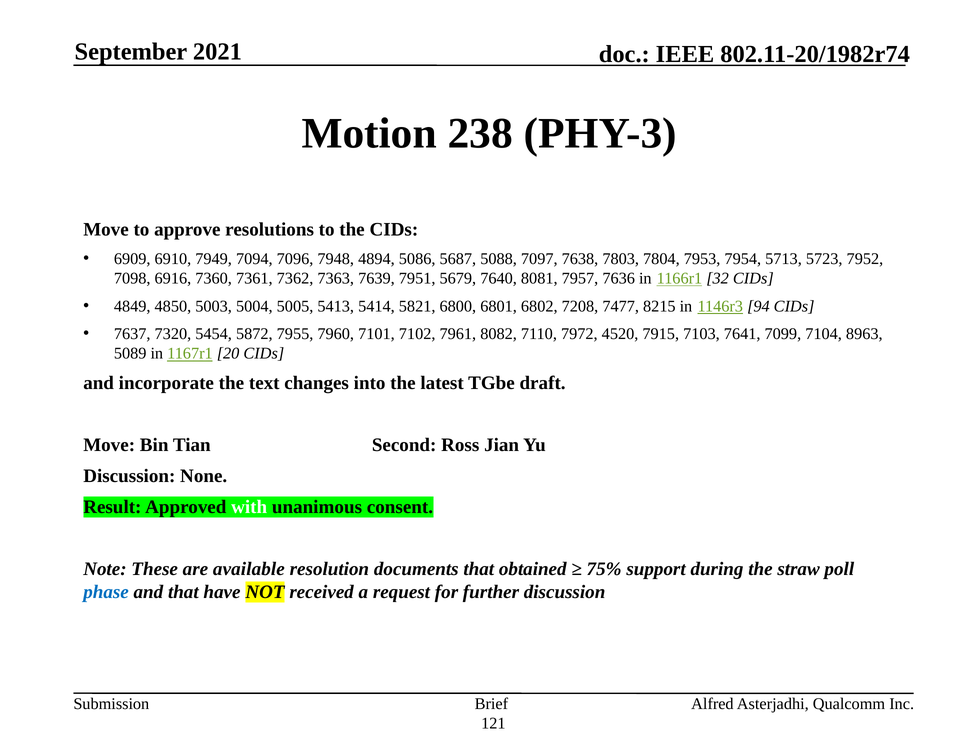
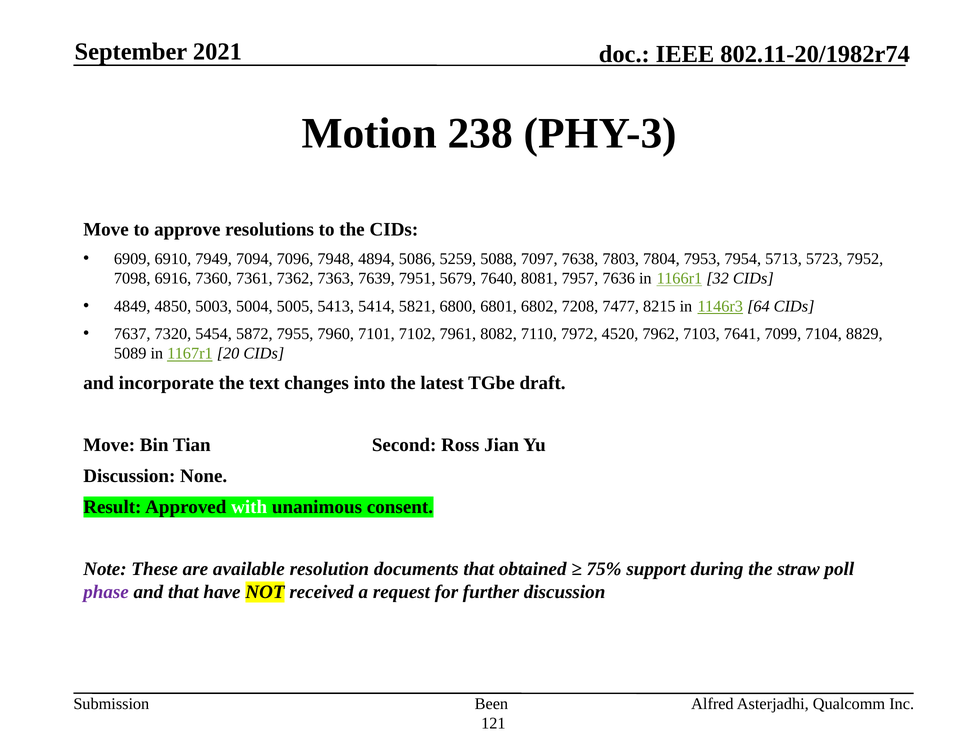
5687: 5687 -> 5259 (458, 259)
94: 94 -> 64 (758, 306)
7915: 7915 -> 7962 (661, 334)
8963: 8963 -> 8829 (864, 334)
phase colour: blue -> purple (106, 592)
Brief: Brief -> Been (491, 704)
